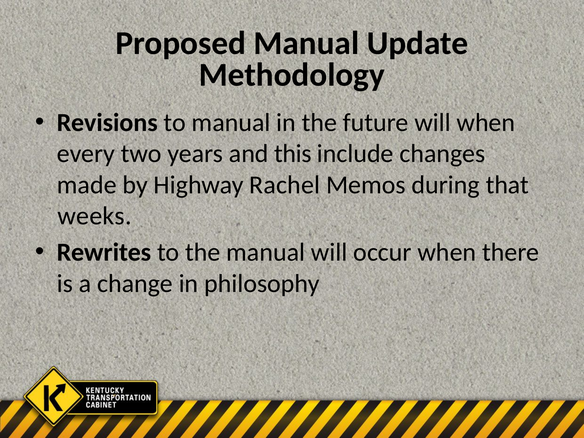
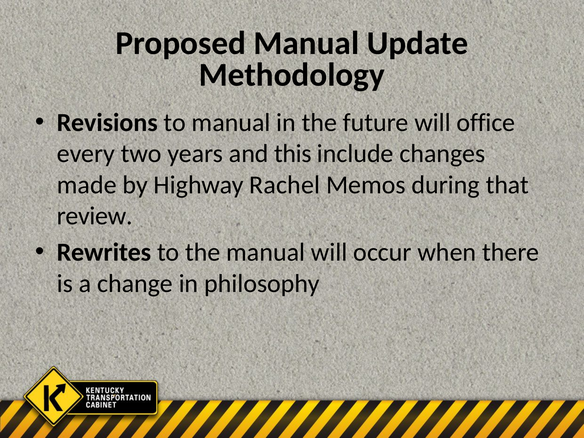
will when: when -> office (486, 123)
weeks: weeks -> review (95, 216)
